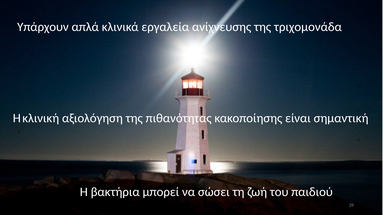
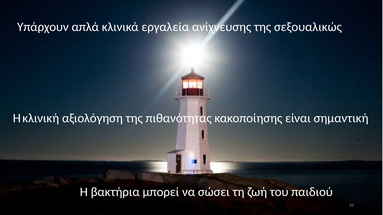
τριχομονάδα: τριχομονάδα -> σεξουαλικώς (308, 27)
